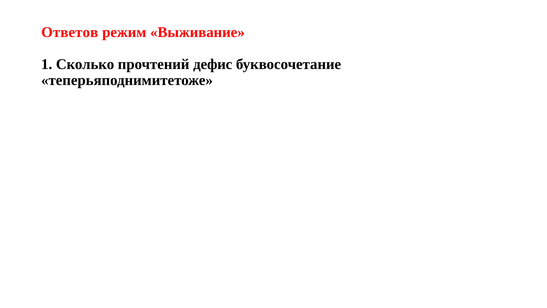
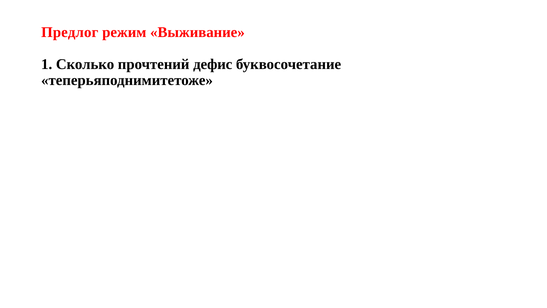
Ответов: Ответов -> Предлог (70, 32)
